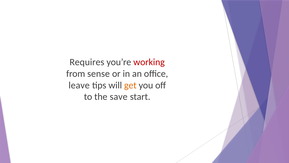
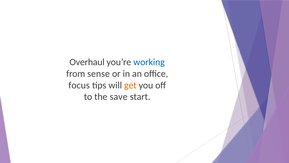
Requires: Requires -> Overhaul (87, 62)
working colour: red -> blue (149, 62)
leave: leave -> focus (79, 85)
